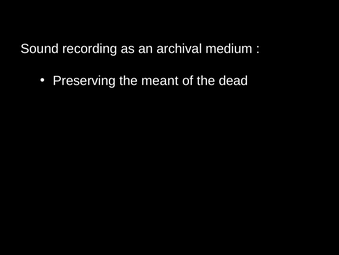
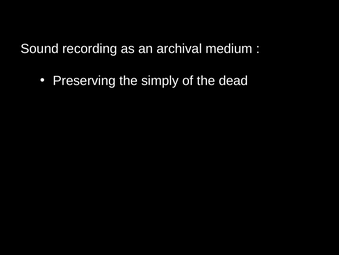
meant: meant -> simply (160, 81)
